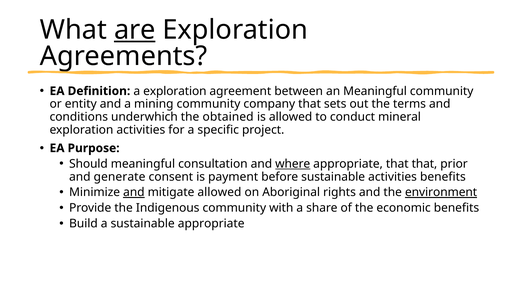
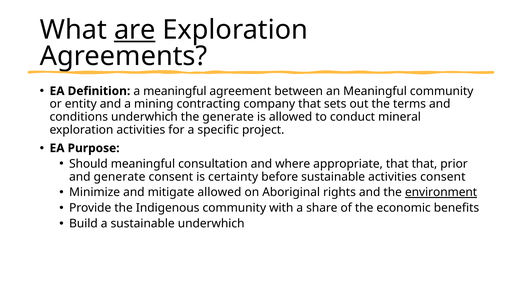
a exploration: exploration -> meaningful (175, 91)
mining community: community -> contracting (209, 104)
the obtained: obtained -> generate (228, 117)
where underline: present -> none (293, 164)
payment: payment -> certainty (233, 176)
activities benefits: benefits -> consent (443, 176)
and underline: present -> none (134, 192)
sustainable appropriate: appropriate -> underwhich (211, 223)
